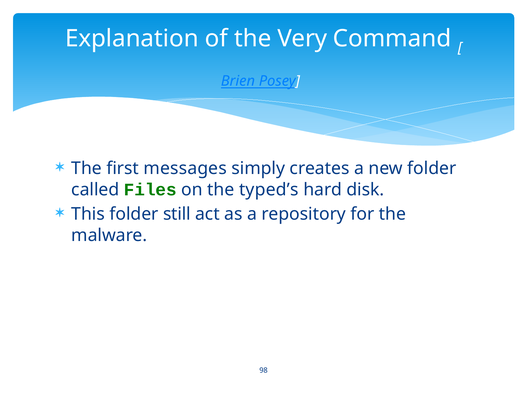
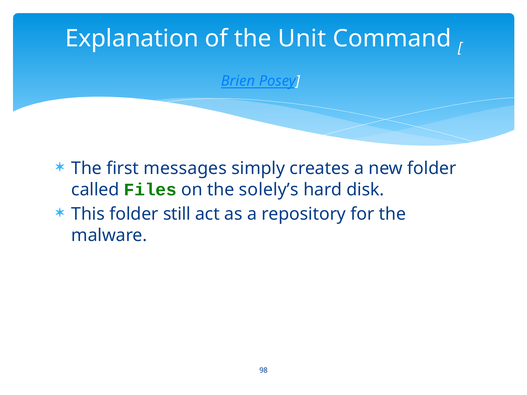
Very: Very -> Unit (302, 38)
typed’s: typed’s -> solely’s (269, 190)
